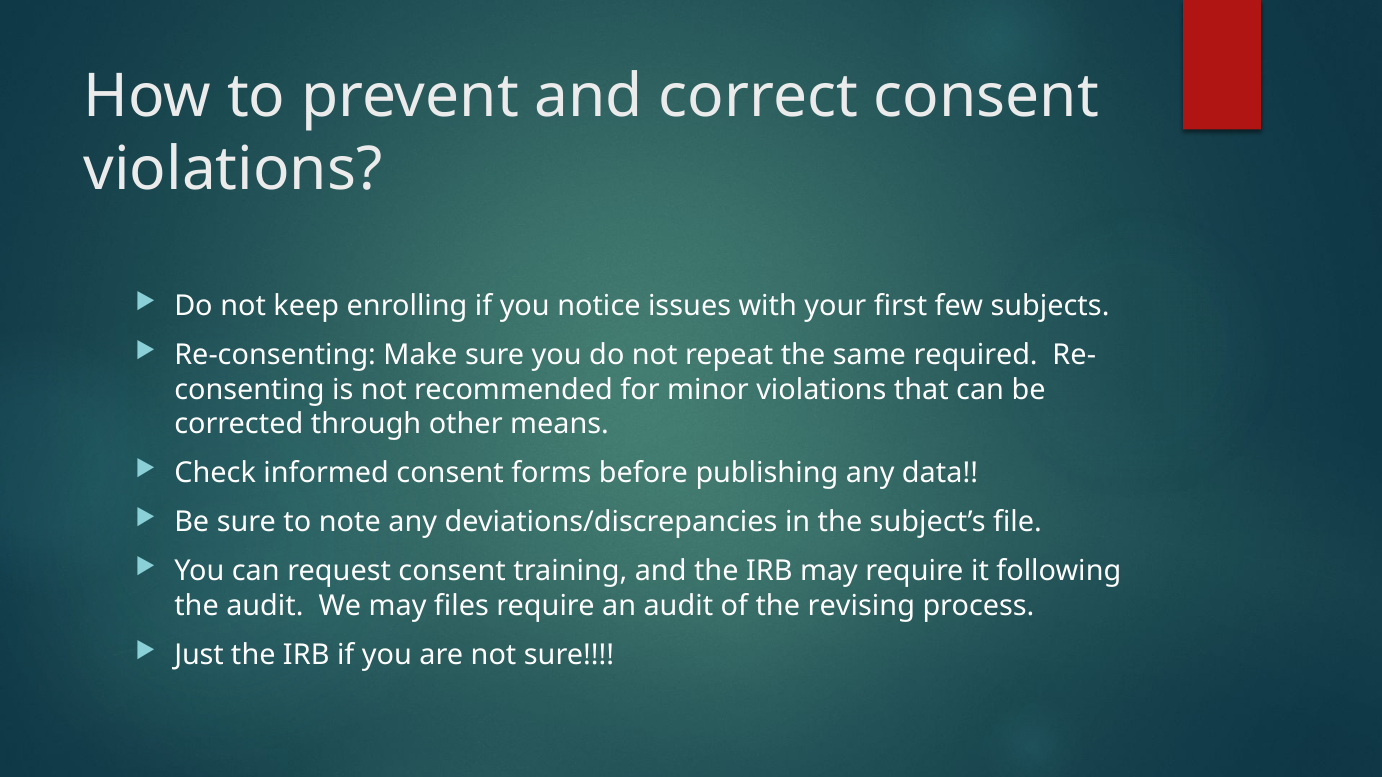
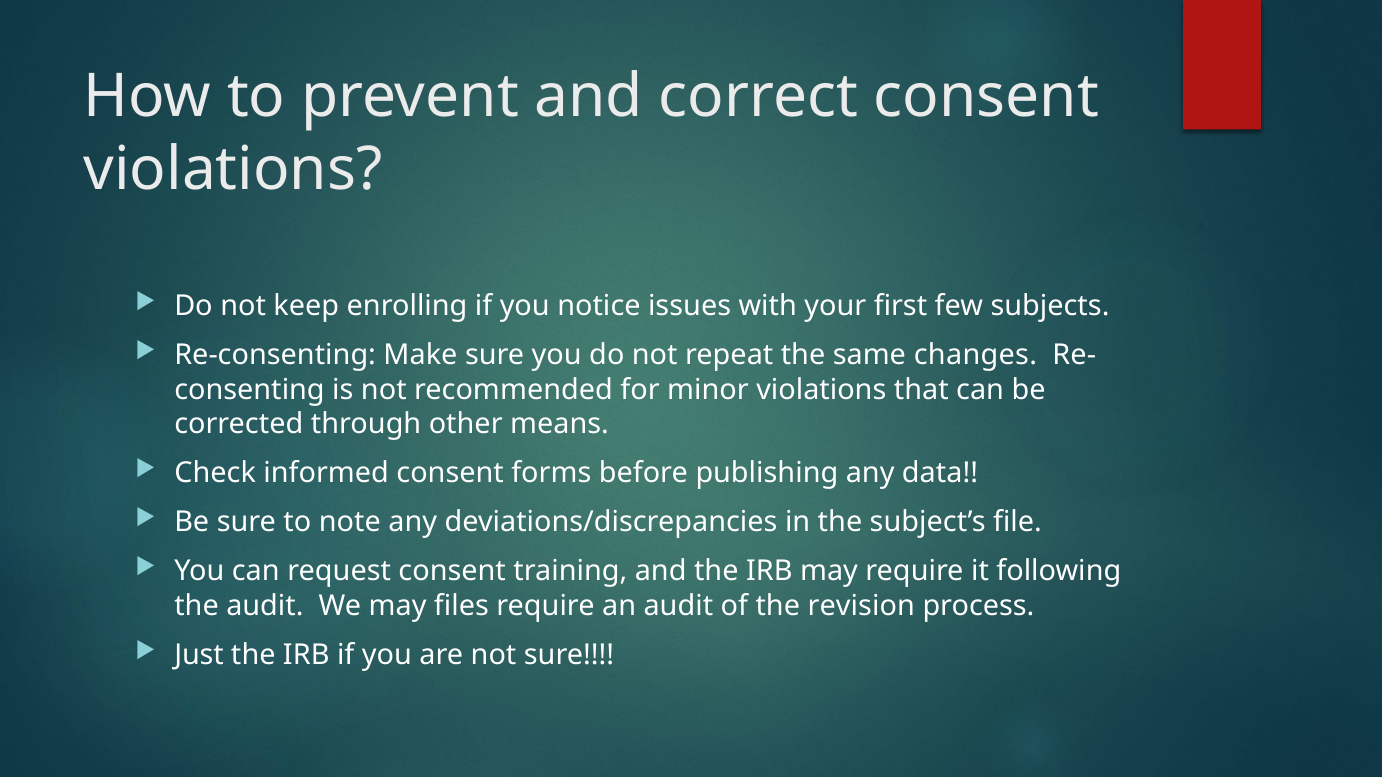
required: required -> changes (975, 355)
revising: revising -> revision (861, 606)
